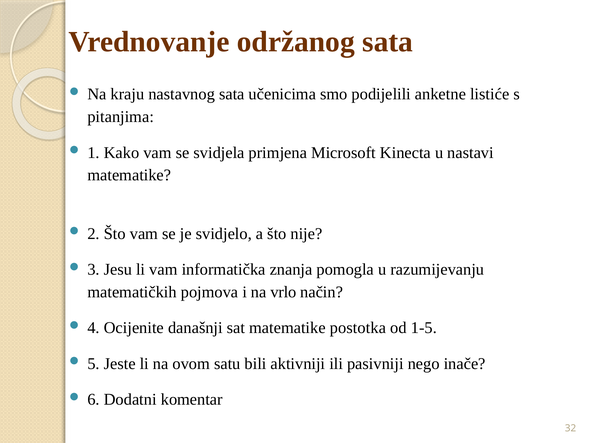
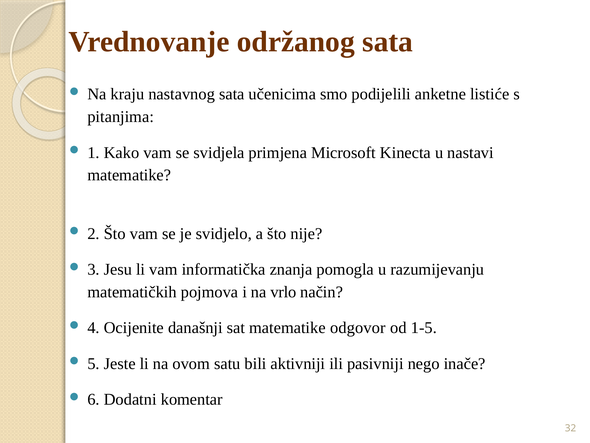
postotka: postotka -> odgovor (358, 328)
